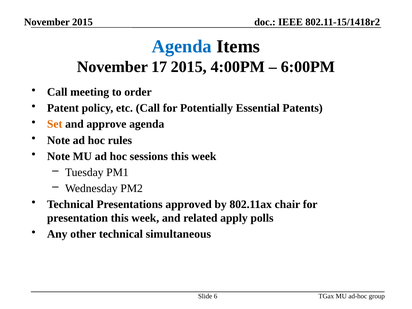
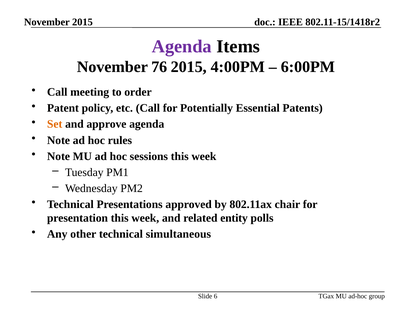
Agenda colour: blue -> purple (182, 47)
17: 17 -> 76 (159, 67)
apply: apply -> entity (234, 218)
